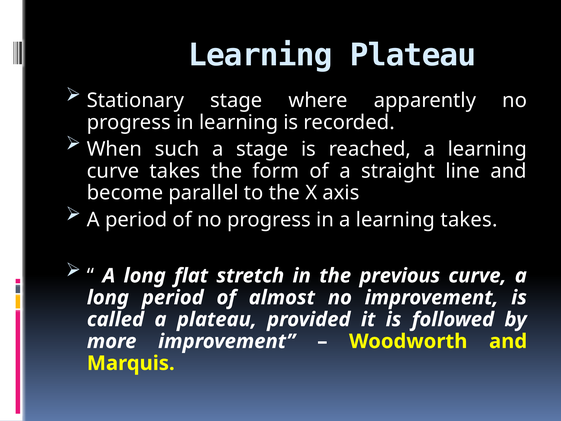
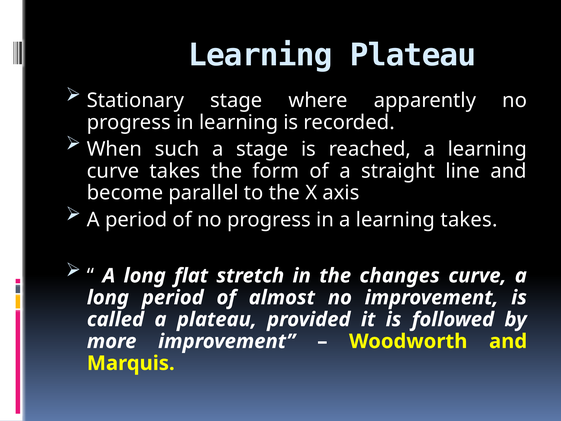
previous: previous -> changes (400, 276)
